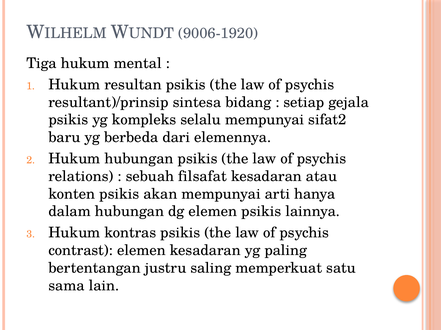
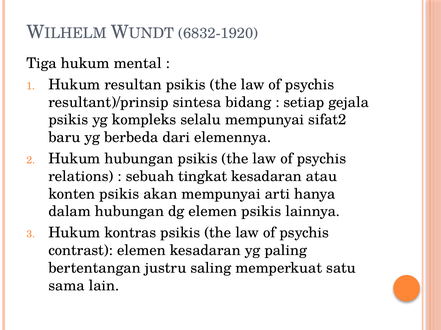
9006-1920: 9006-1920 -> 6832-1920 (218, 33)
filsafat: filsafat -> tingkat (203, 177)
